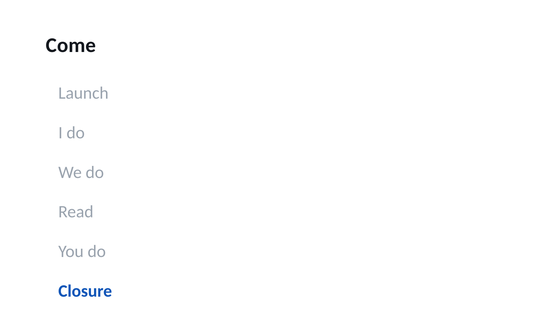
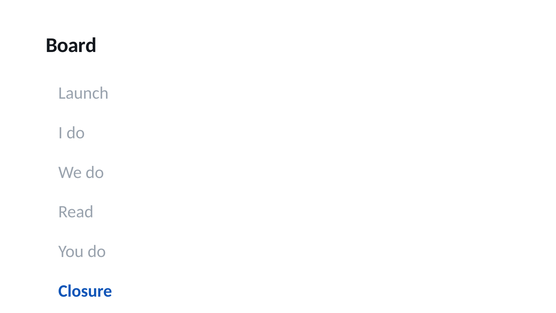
Come: Come -> Board (71, 45)
